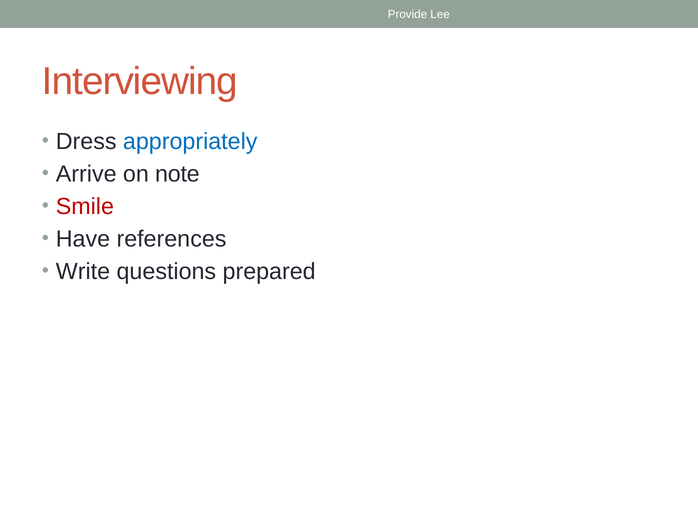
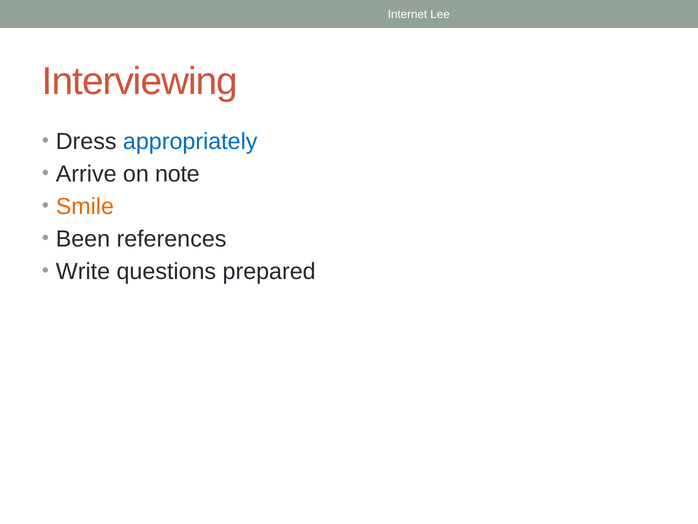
Provide: Provide -> Internet (407, 14)
Smile colour: red -> orange (85, 206)
Have: Have -> Been (83, 239)
